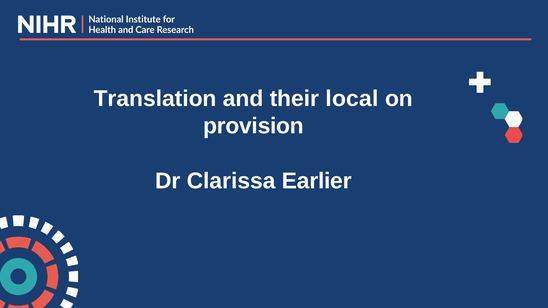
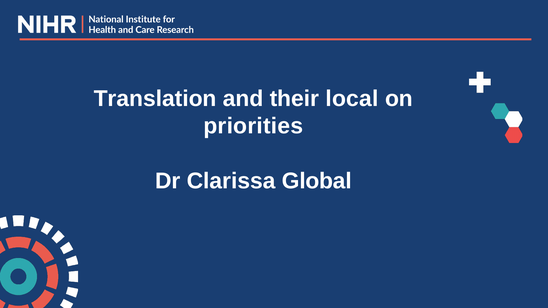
provision: provision -> priorities (253, 126)
Earlier: Earlier -> Global (317, 181)
